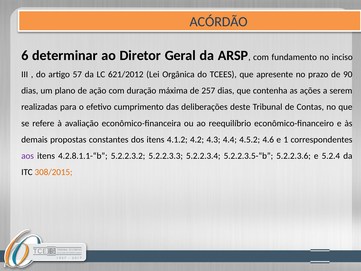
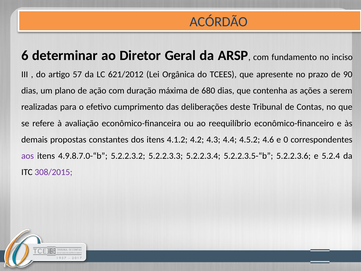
257: 257 -> 680 (208, 91)
1: 1 -> 0 (286, 139)
4.2.8.1.1-“b: 4.2.8.1.1-“b -> 4.9.8.7.0-“b (83, 156)
308/2015 colour: orange -> purple (54, 172)
